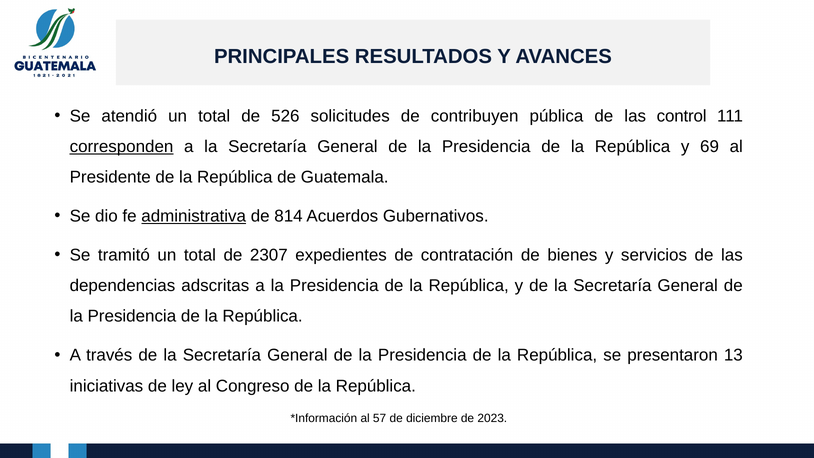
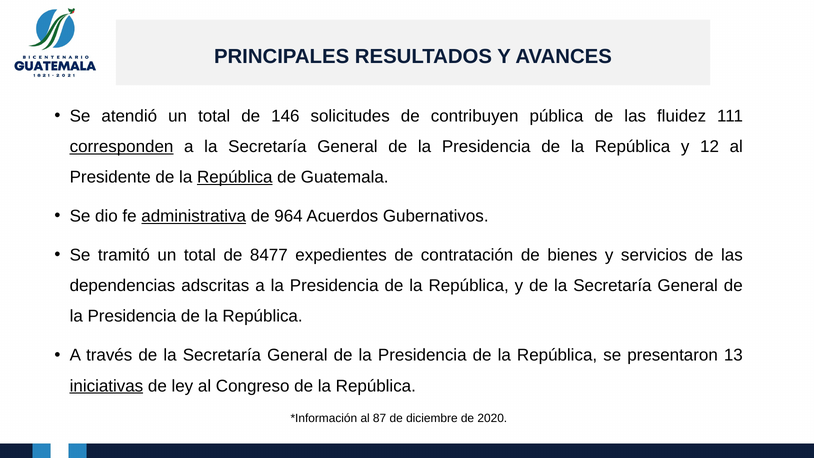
526: 526 -> 146 (285, 116)
control: control -> fluidez (682, 116)
69: 69 -> 12 (710, 147)
República underline: none -> present (235, 177)
814: 814 -> 964 (289, 216)
2307: 2307 -> 8477 (269, 255)
iniciativas underline: none -> present (106, 386)
57: 57 -> 87 (380, 418)
2023: 2023 -> 2020 (492, 418)
